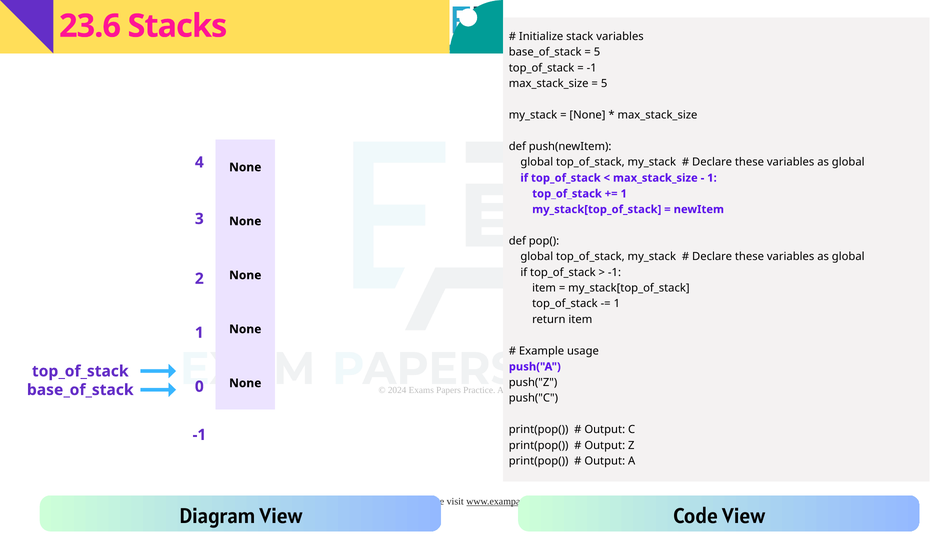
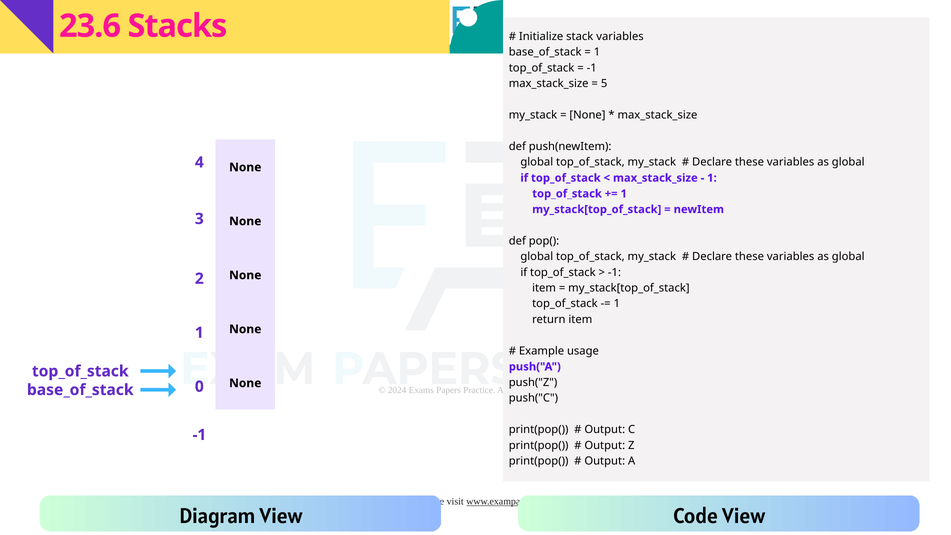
5: 5 -> 1 (597, 52)
